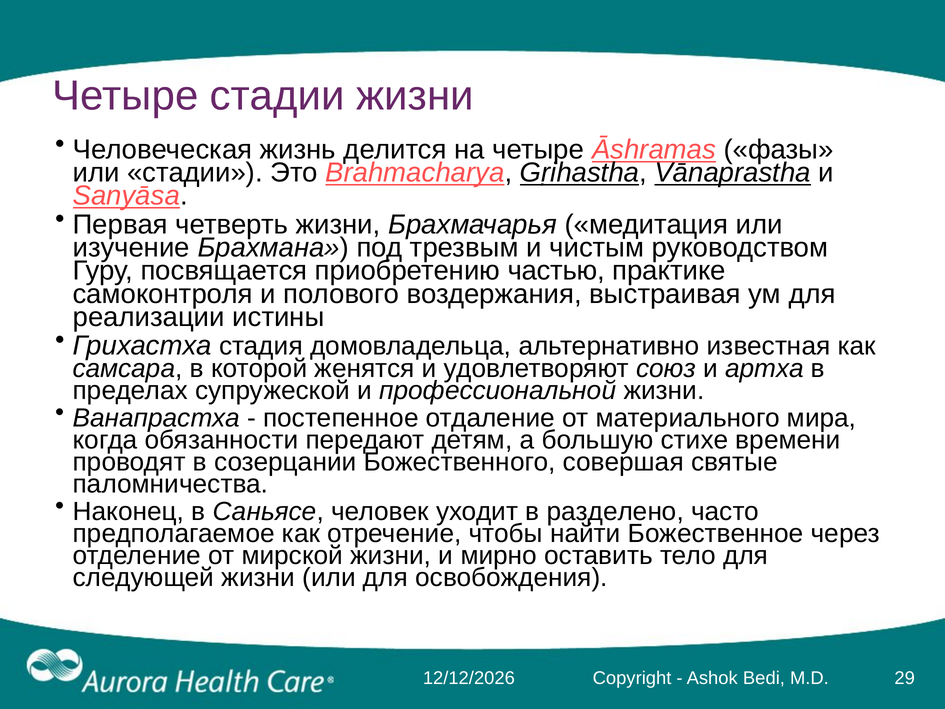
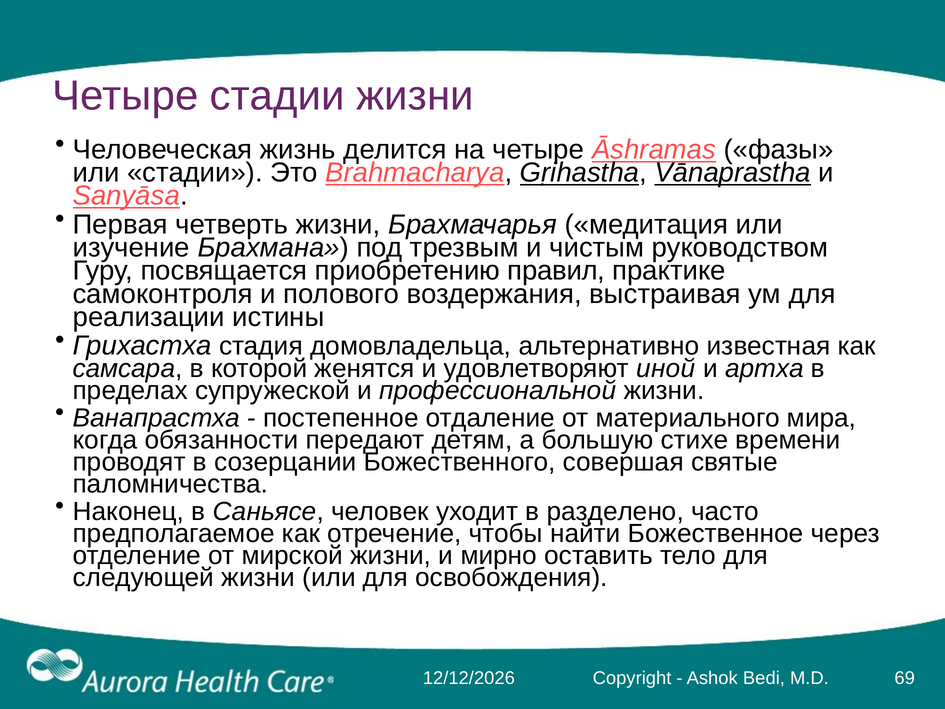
частью: частью -> правил (556, 271)
союз: союз -> иной (666, 368)
29: 29 -> 69 (905, 678)
